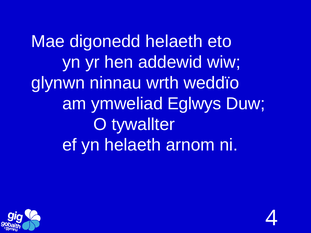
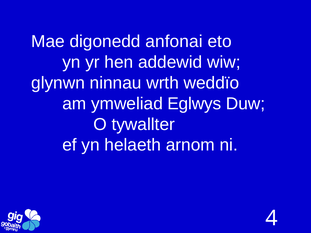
digonedd helaeth: helaeth -> anfonai (174, 42)
